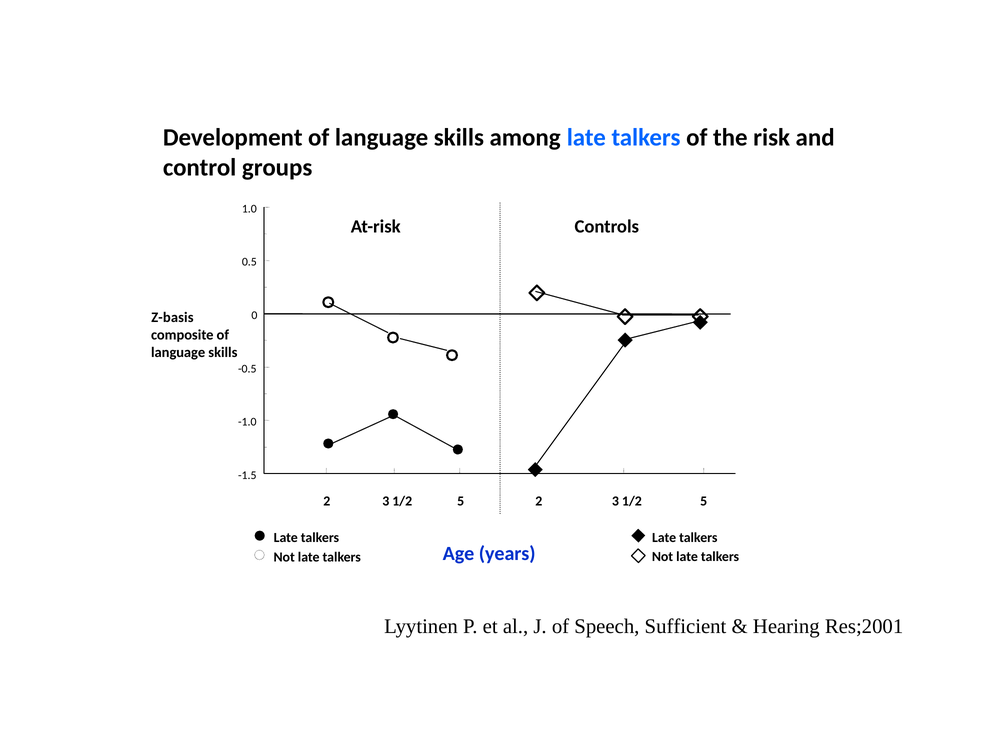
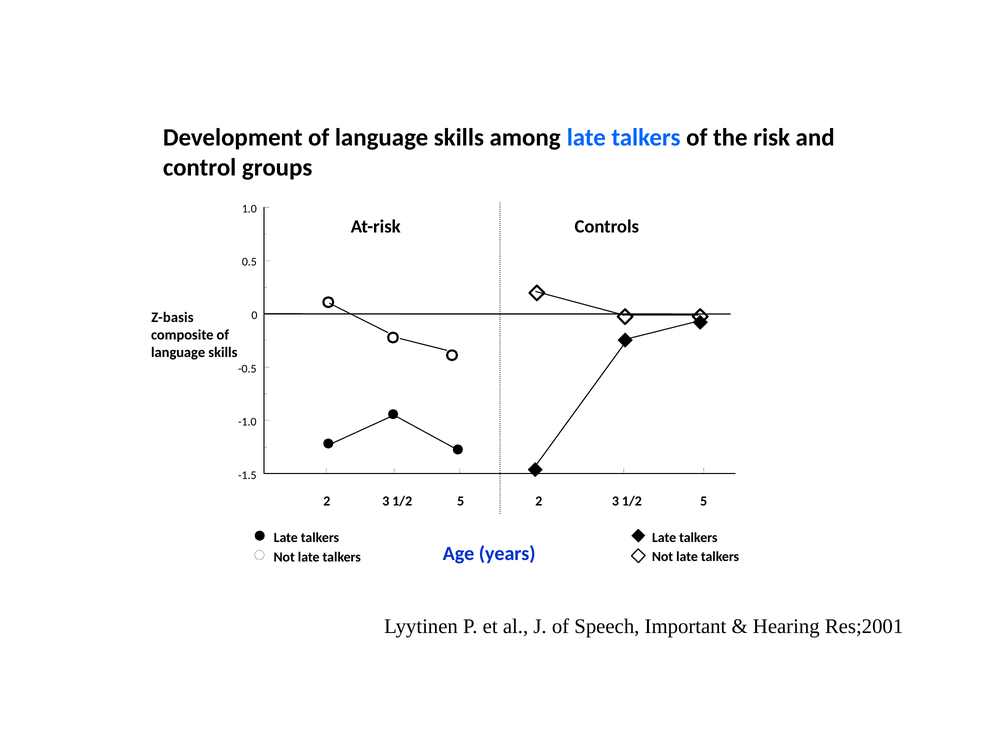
Sufficient: Sufficient -> Important (685, 626)
